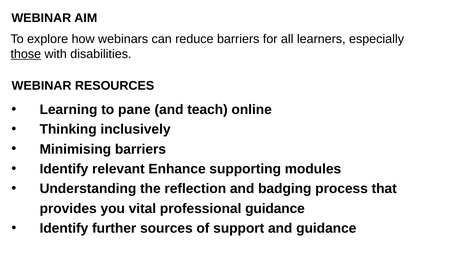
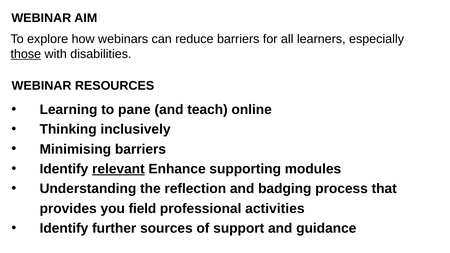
relevant underline: none -> present (118, 169)
vital: vital -> field (142, 209)
professional guidance: guidance -> activities (275, 209)
